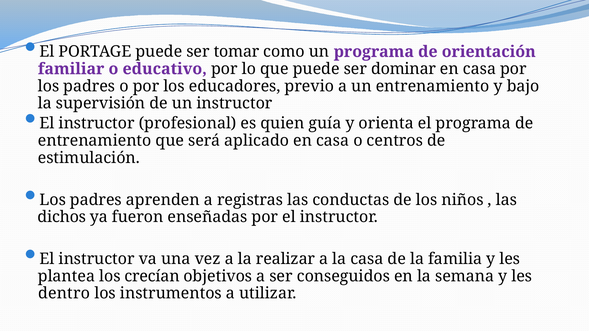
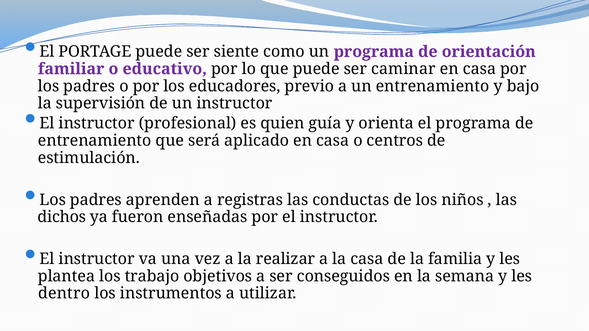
tomar: tomar -> siente (236, 52)
dominar: dominar -> caminar (403, 69)
crecían: crecían -> trabajo (152, 276)
